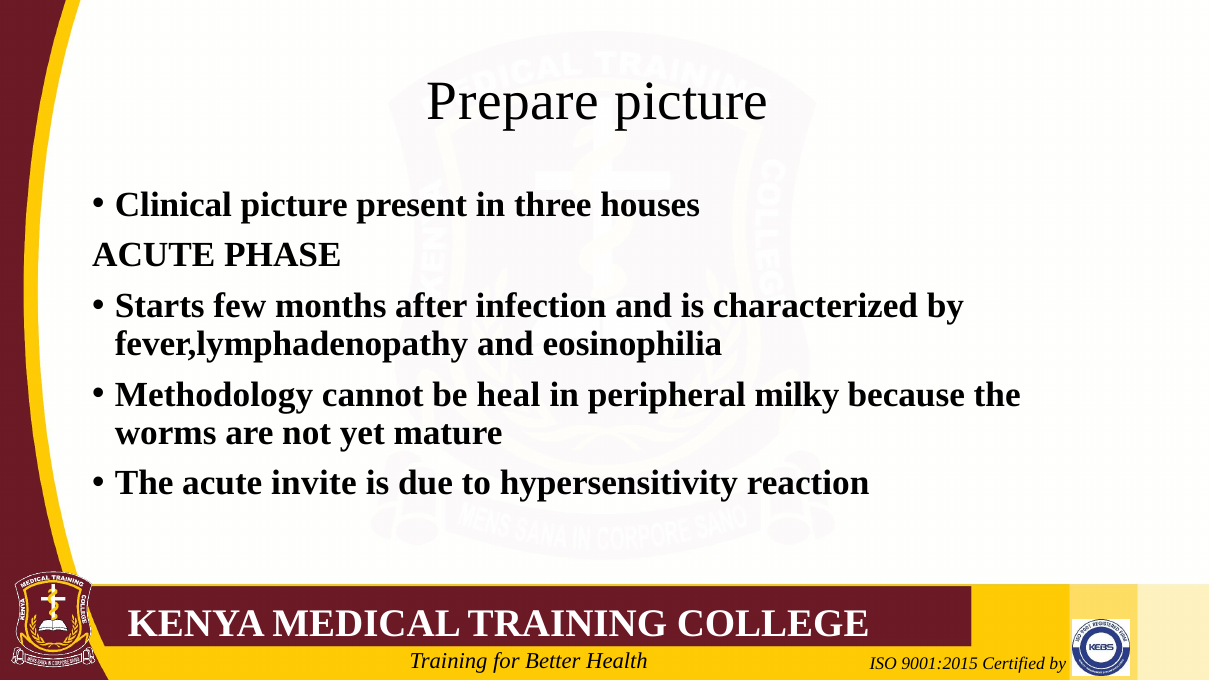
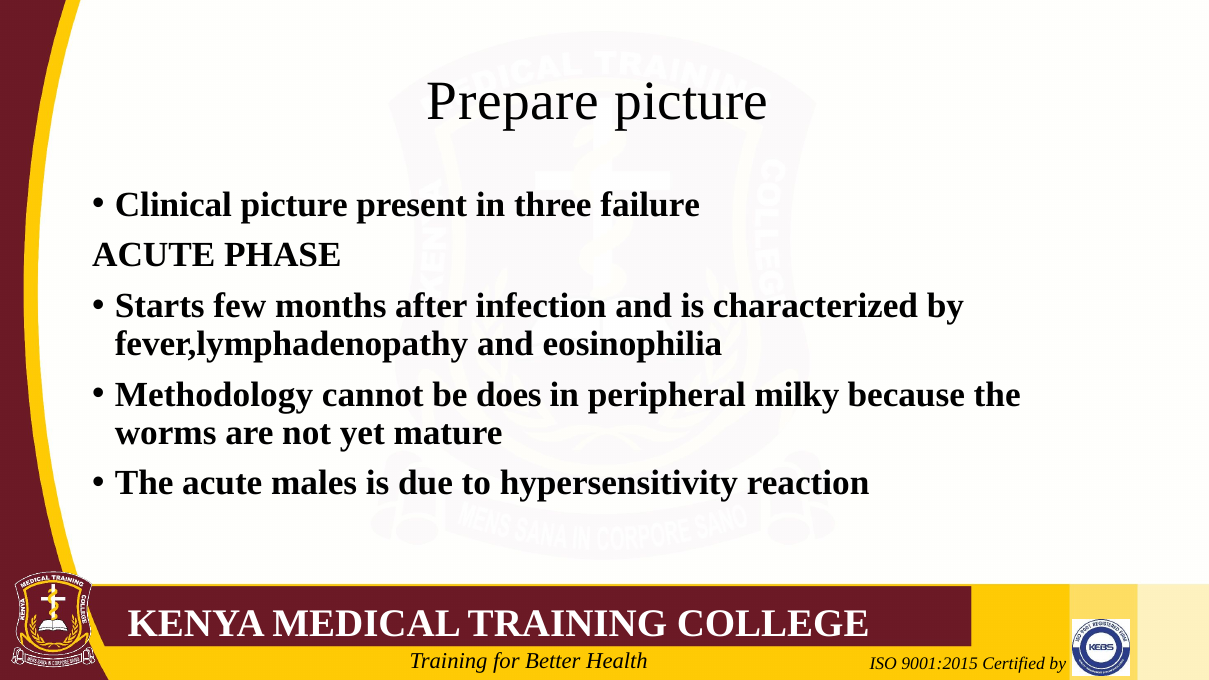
houses: houses -> failure (650, 204)
heal: heal -> does (509, 395)
invite: invite -> males (314, 483)
